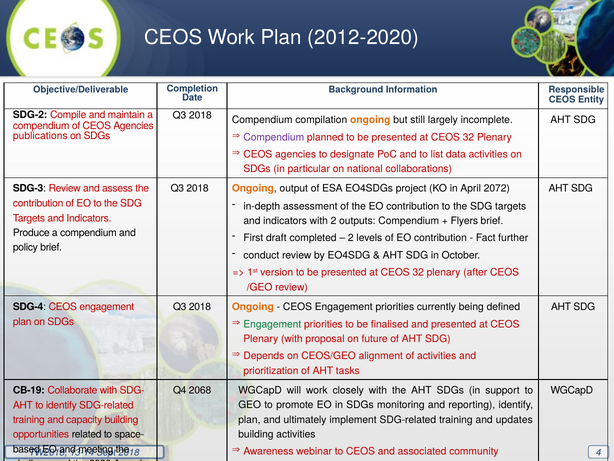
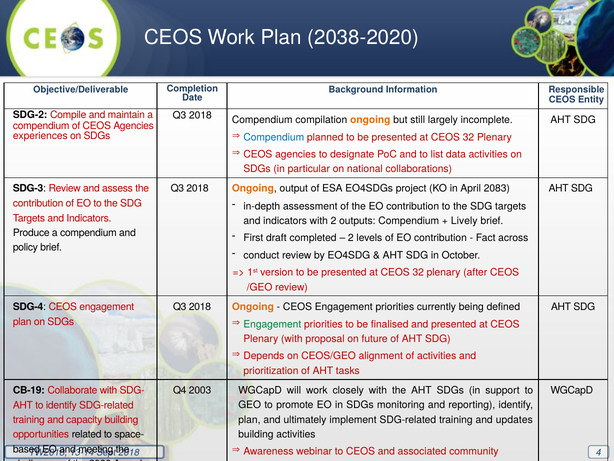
2012-2020: 2012-2020 -> 2038-2020 (363, 37)
Compendium colour: purple -> blue (274, 137)
publications: publications -> experiences (40, 136)
2072: 2072 -> 2083 (497, 188)
Flyers: Flyers -> Lively (464, 221)
further: further -> across (513, 238)
2068: 2068 -> 2003 (200, 390)
